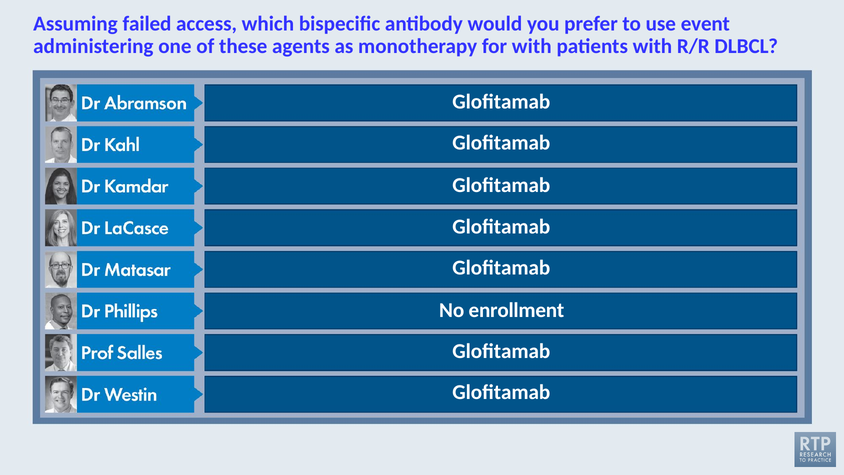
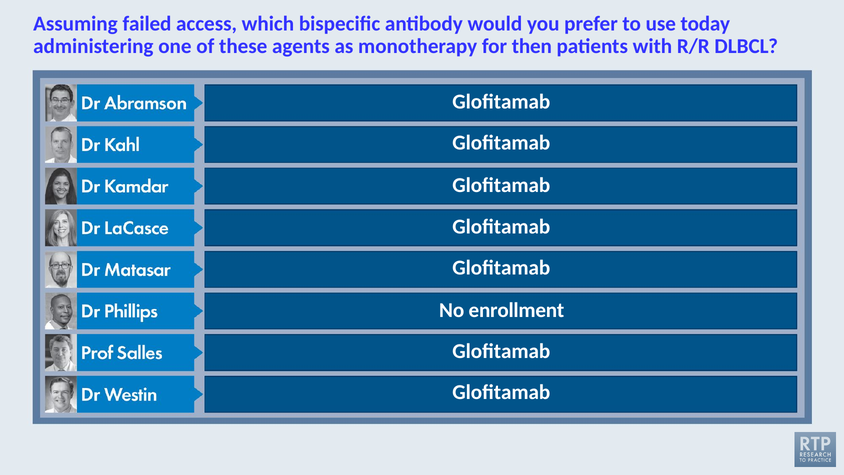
event: event -> today (705, 24)
for with: with -> then (532, 46)
